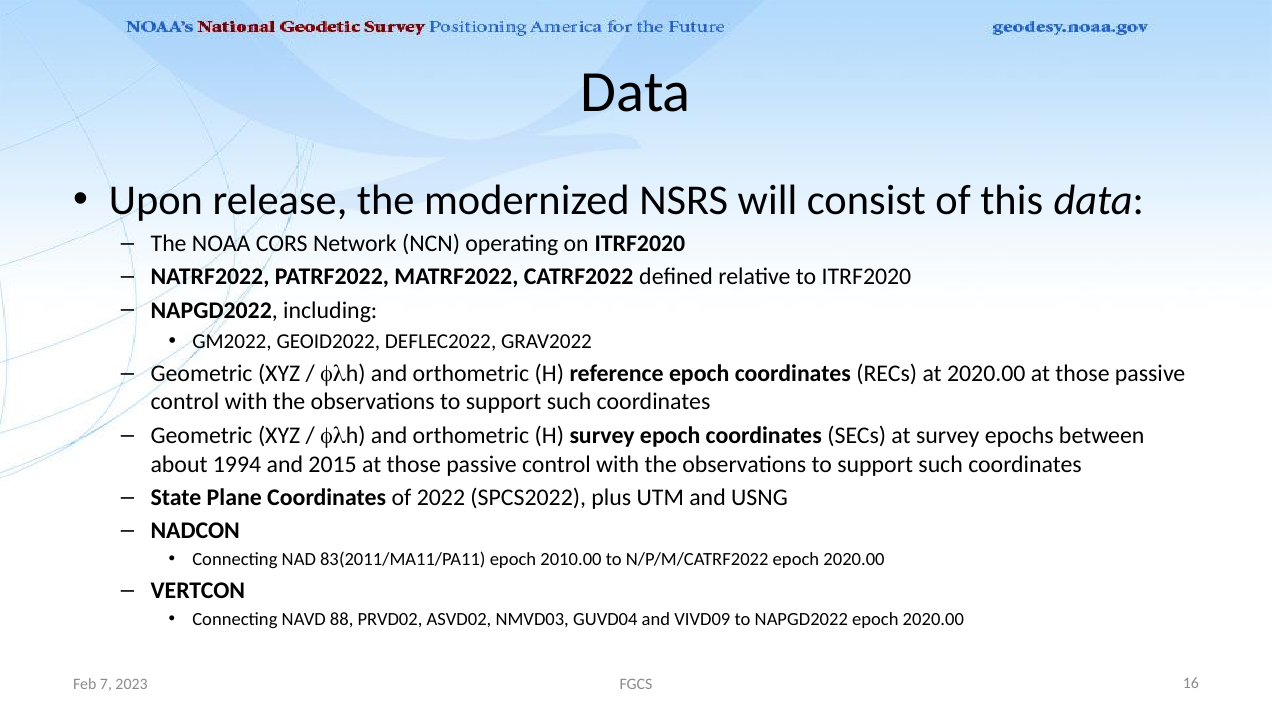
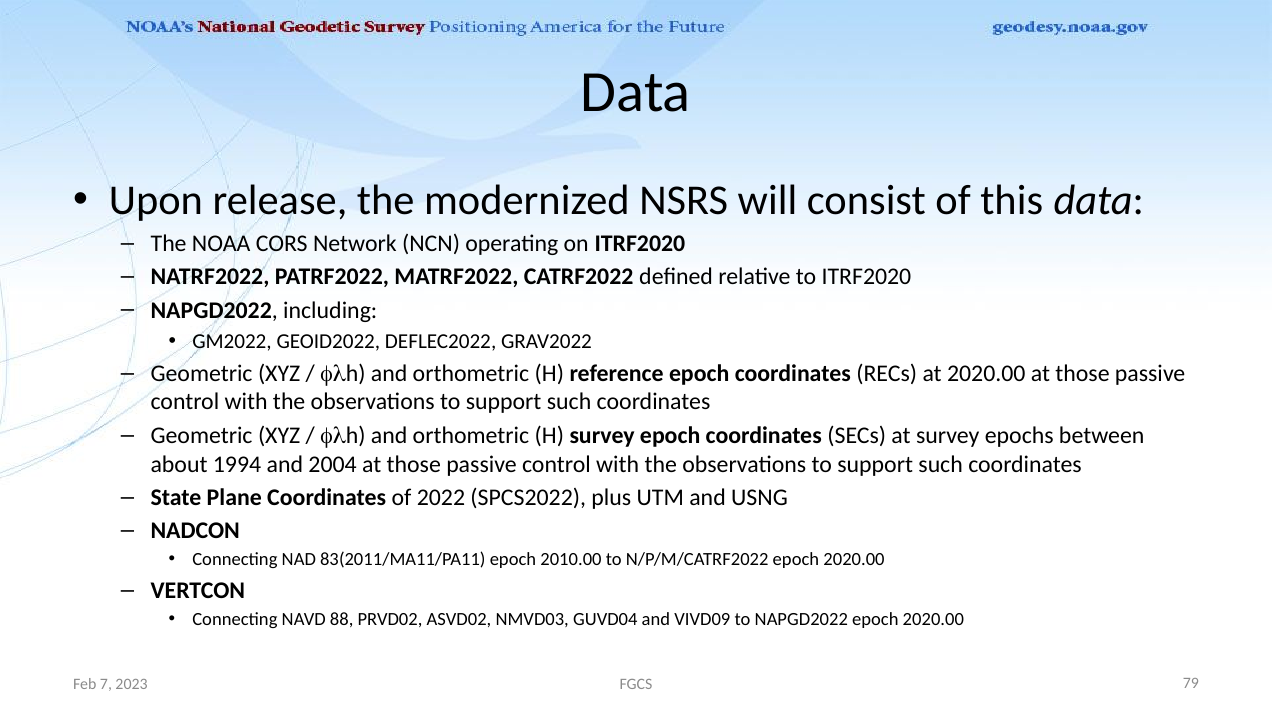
2015: 2015 -> 2004 (333, 464)
16: 16 -> 79 (1191, 683)
